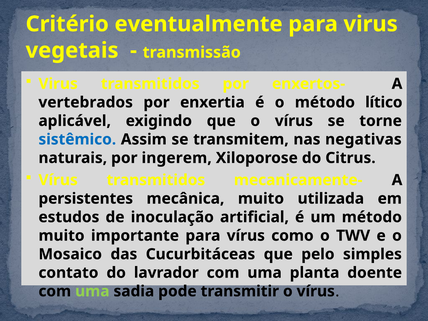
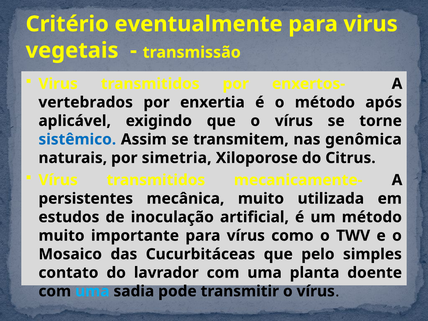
lítico: lítico -> após (384, 102)
negativas: negativas -> genômica (363, 139)
ingerem: ingerem -> simetria (177, 158)
uma colour: light green -> light blue (92, 291)
